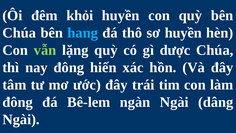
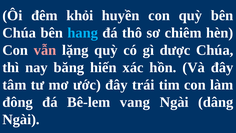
sơ huyền: huyền -> chiêm (183, 33)
vẫn colour: light green -> pink (45, 50)
nay đông: đông -> băng (69, 67)
ngàn: ngàn -> vang (135, 102)
